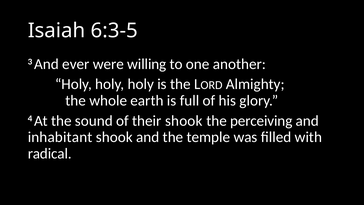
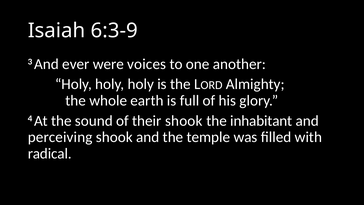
6:3-5: 6:3-5 -> 6:3-9 (114, 31)
willing: willing -> voices (147, 64)
perceiving: perceiving -> inhabitant (261, 121)
inhabitant: inhabitant -> perceiving (60, 137)
